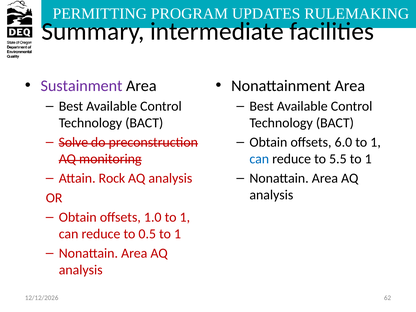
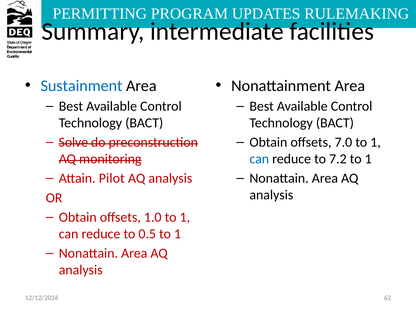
Sustainment colour: purple -> blue (82, 86)
6.0: 6.0 -> 7.0 (343, 142)
5.5: 5.5 -> 7.2 (338, 159)
Rock: Rock -> Pilot (112, 178)
